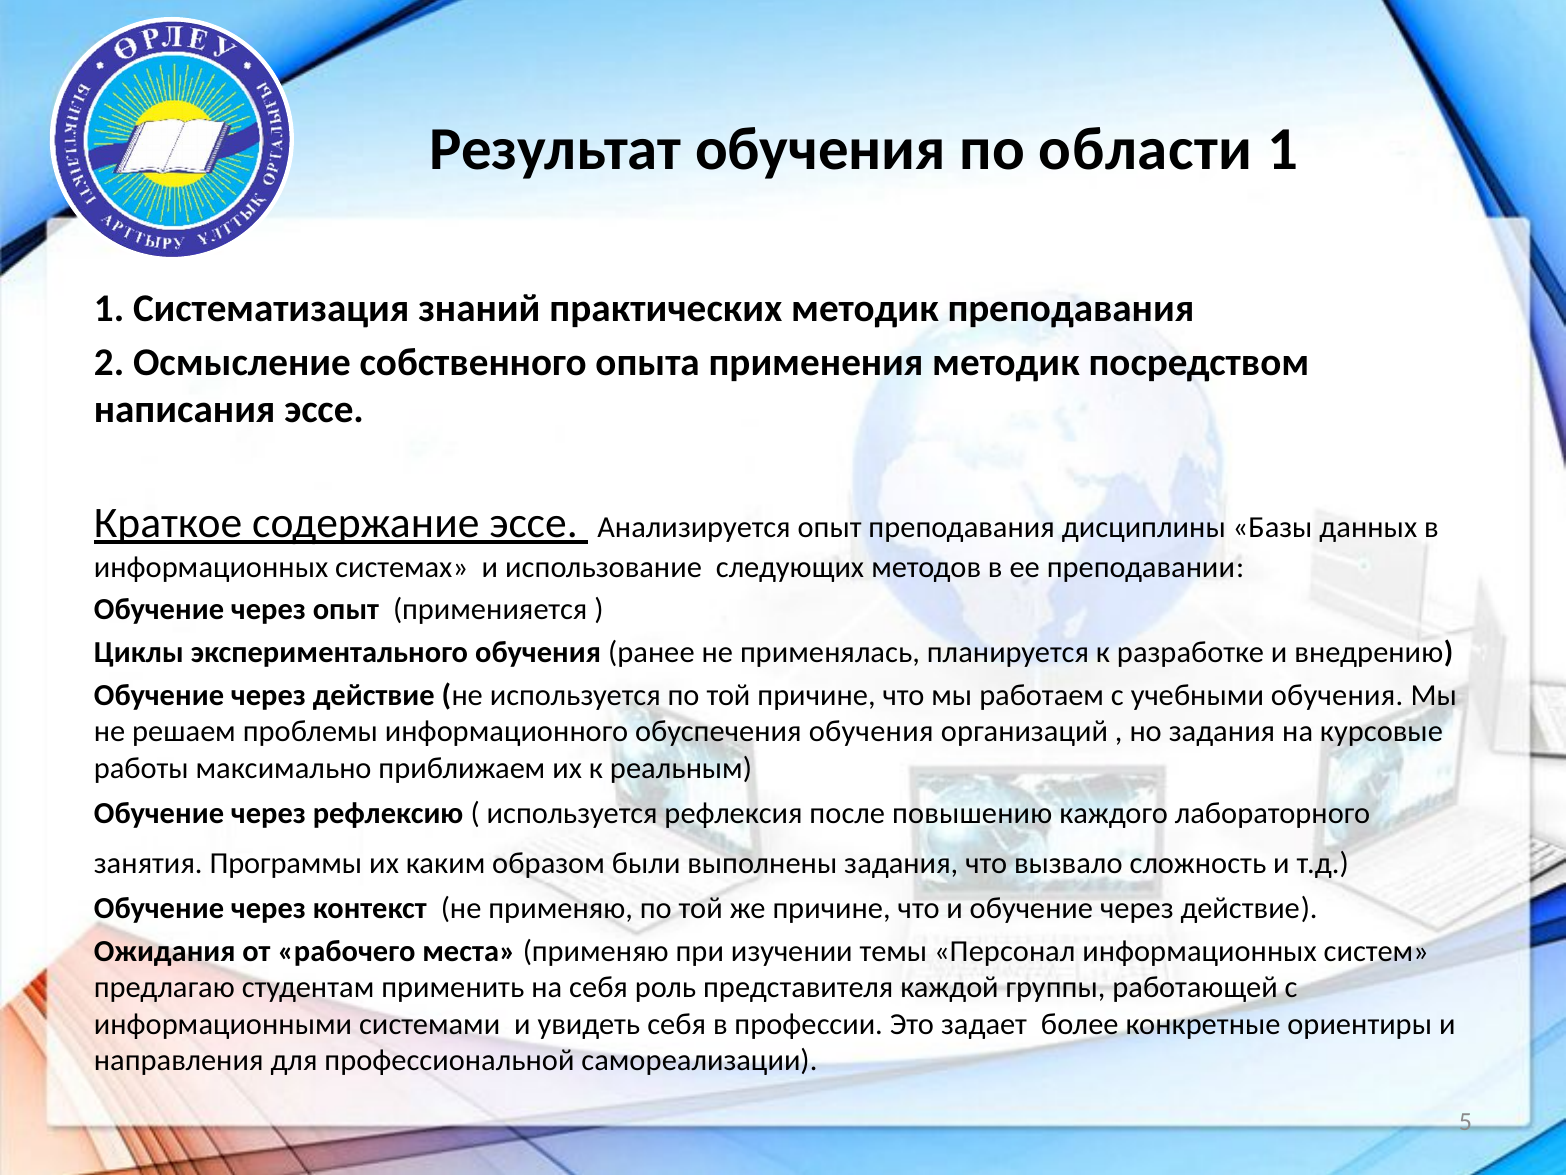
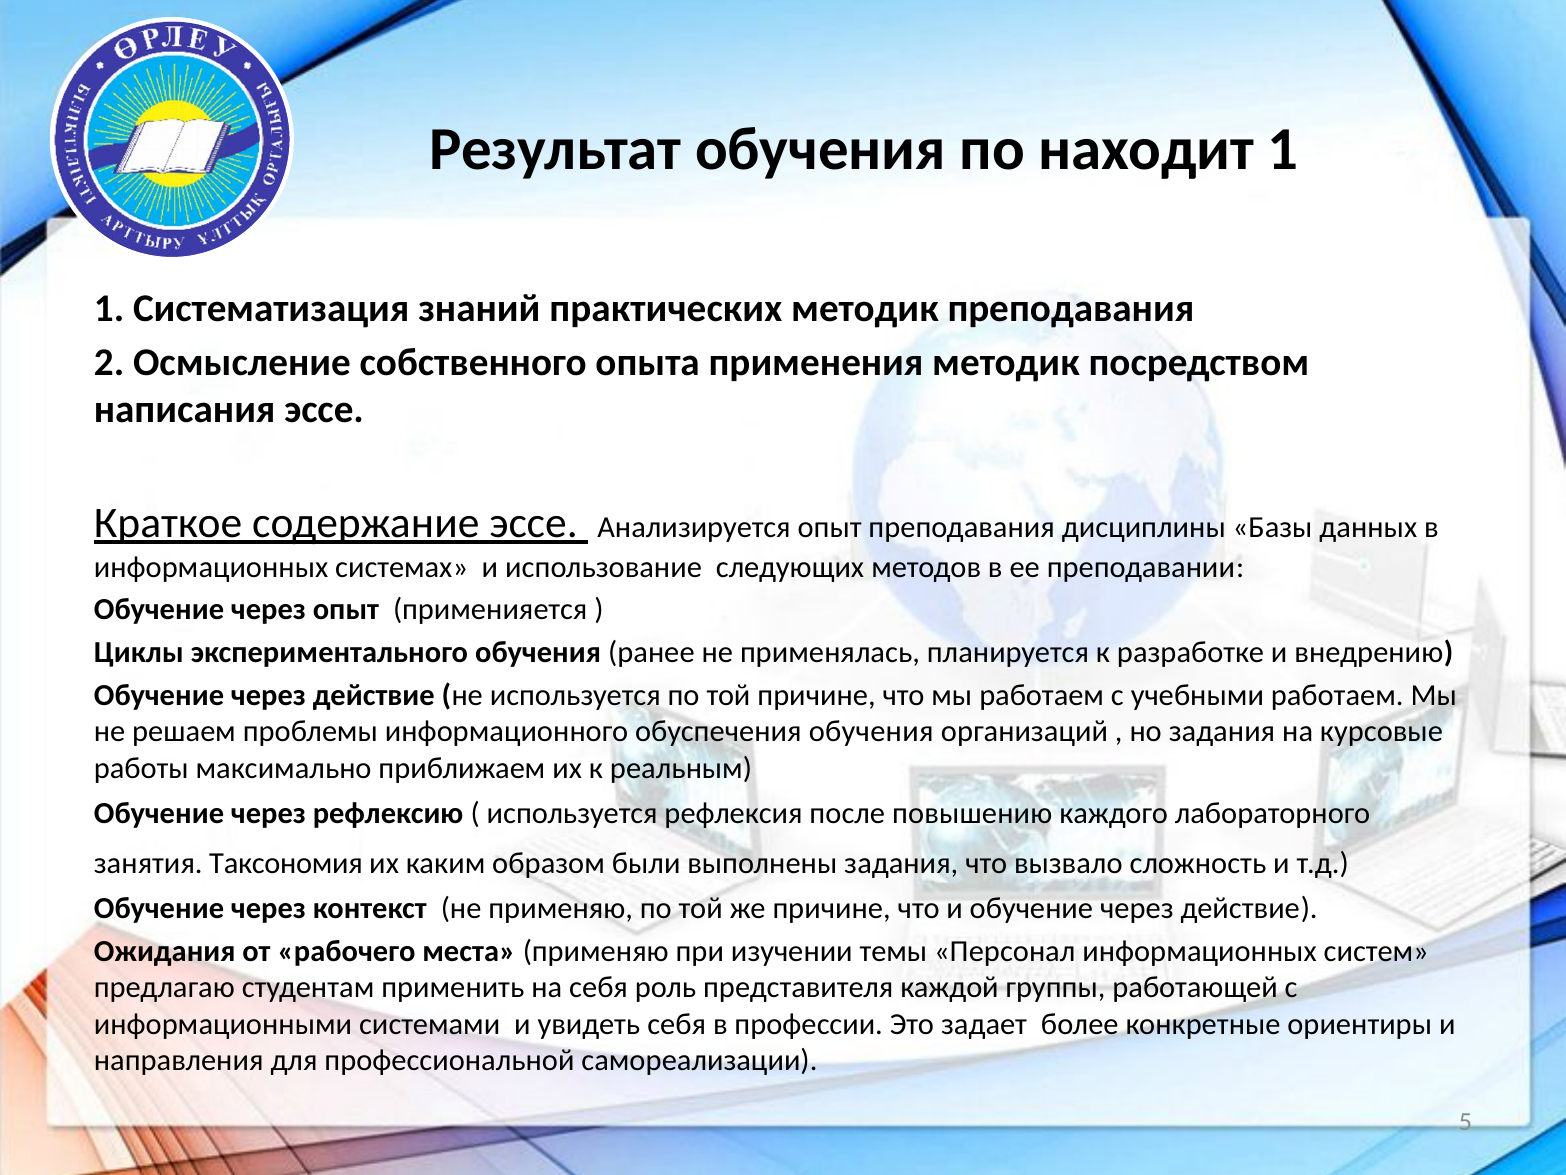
области: области -> находит (1146, 149)
учебными обучения: обучения -> работаем (1337, 695)
Программы: Программы -> Таксономия (286, 863)
